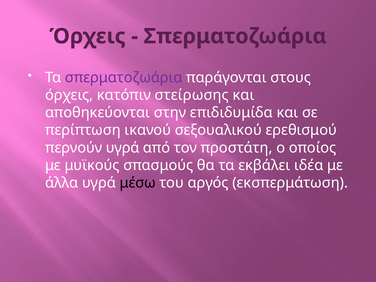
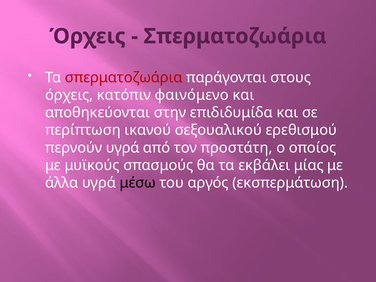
σπερματοζωάρια colour: purple -> red (124, 77)
στείρωσης: στείρωσης -> φαινόμενο (192, 95)
ιδέα: ιδέα -> μίας (309, 165)
